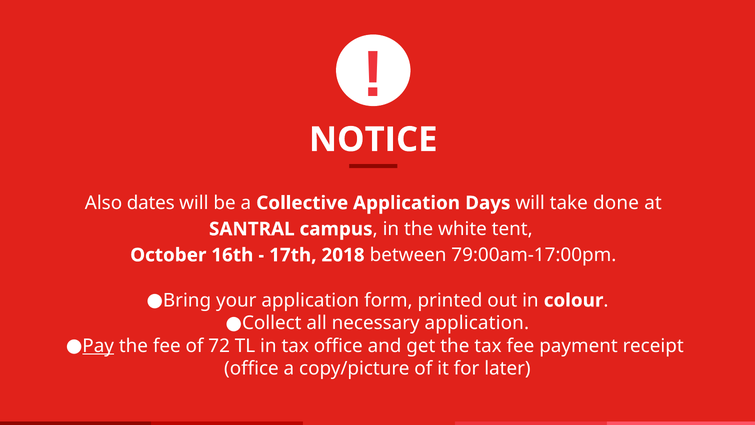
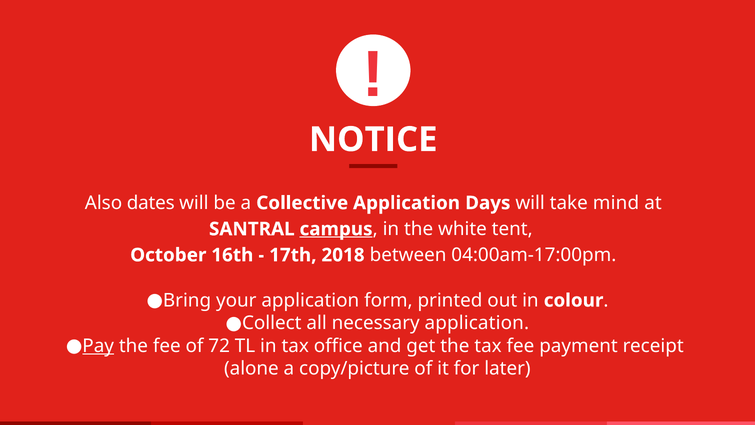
done: done -> mind (616, 203)
campus underline: none -> present (336, 229)
79:00am-17:00pm: 79:00am-17:00pm -> 04:00am-17:00pm (534, 255)
office: office -> alone (251, 368)
